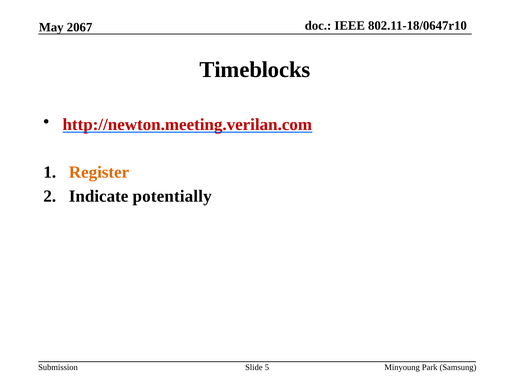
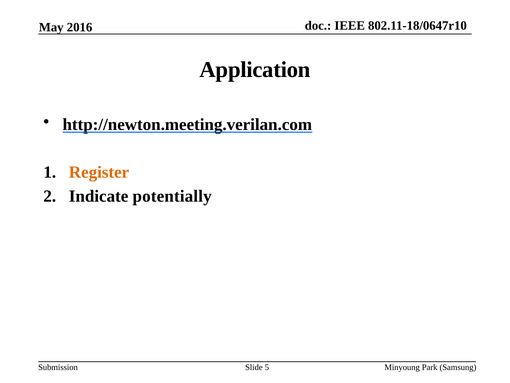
2067: 2067 -> 2016 (80, 27)
Timeblocks: Timeblocks -> Application (255, 70)
http://newton.meeting.verilan.com colour: red -> black (187, 124)
